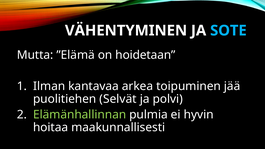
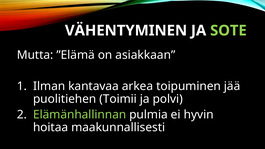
SOTE colour: light blue -> light green (228, 31)
hoidetaan: hoidetaan -> asiakkaan (145, 55)
Selvät: Selvät -> Toimii (118, 99)
